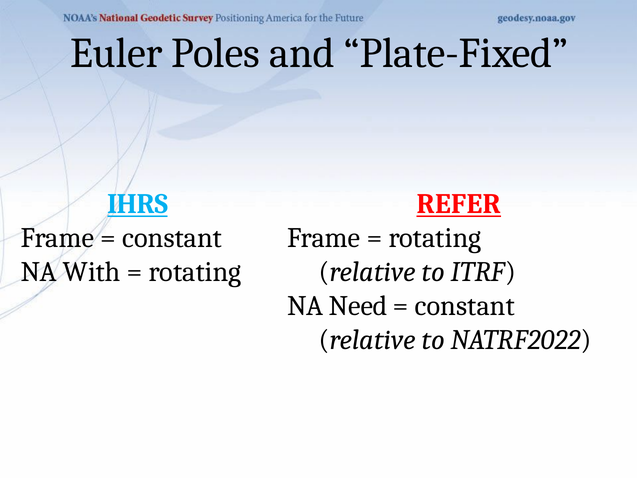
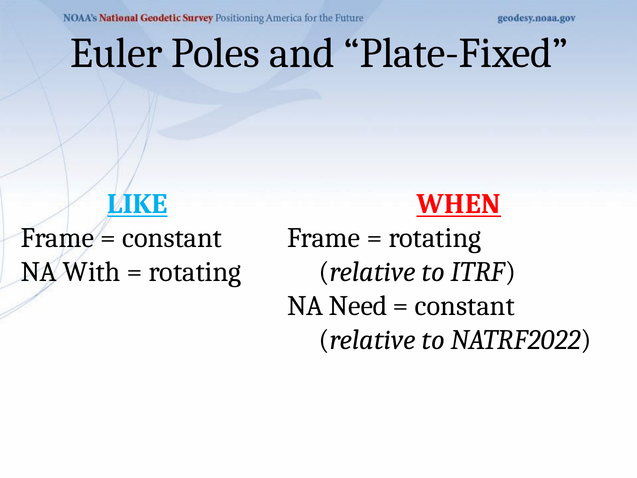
IHRS: IHRS -> LIKE (138, 204)
REFER: REFER -> WHEN (459, 204)
